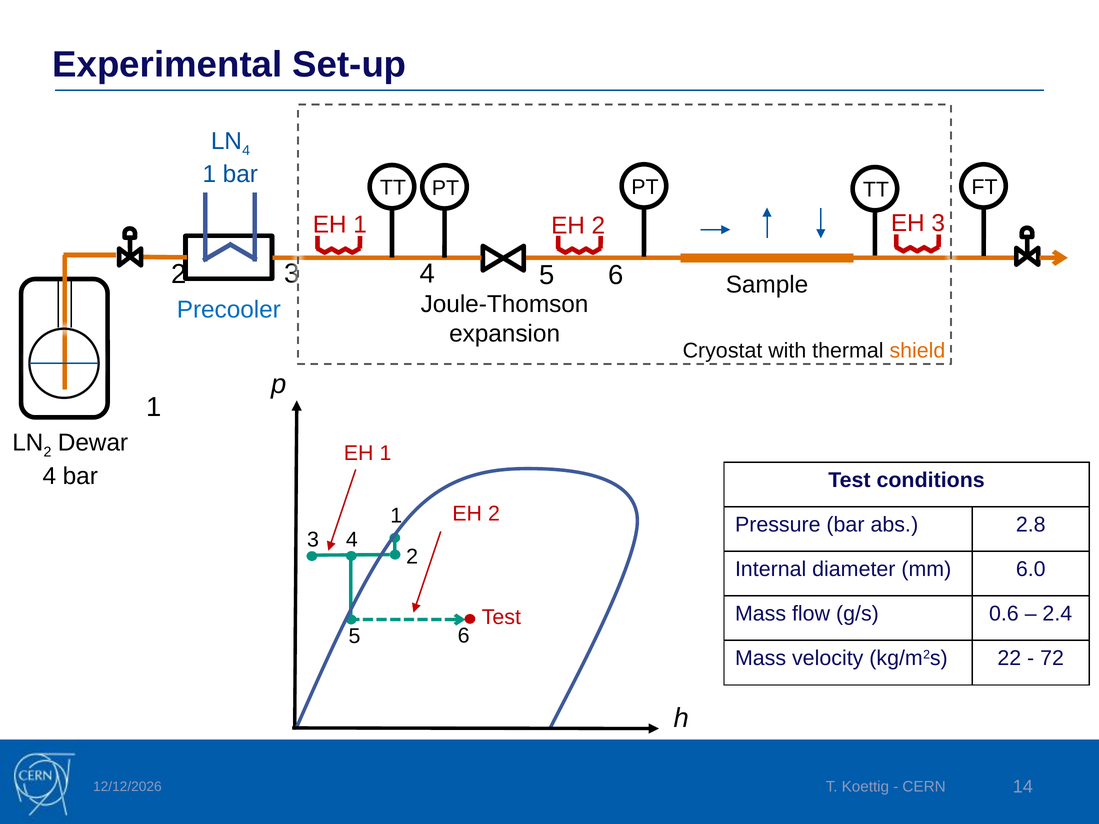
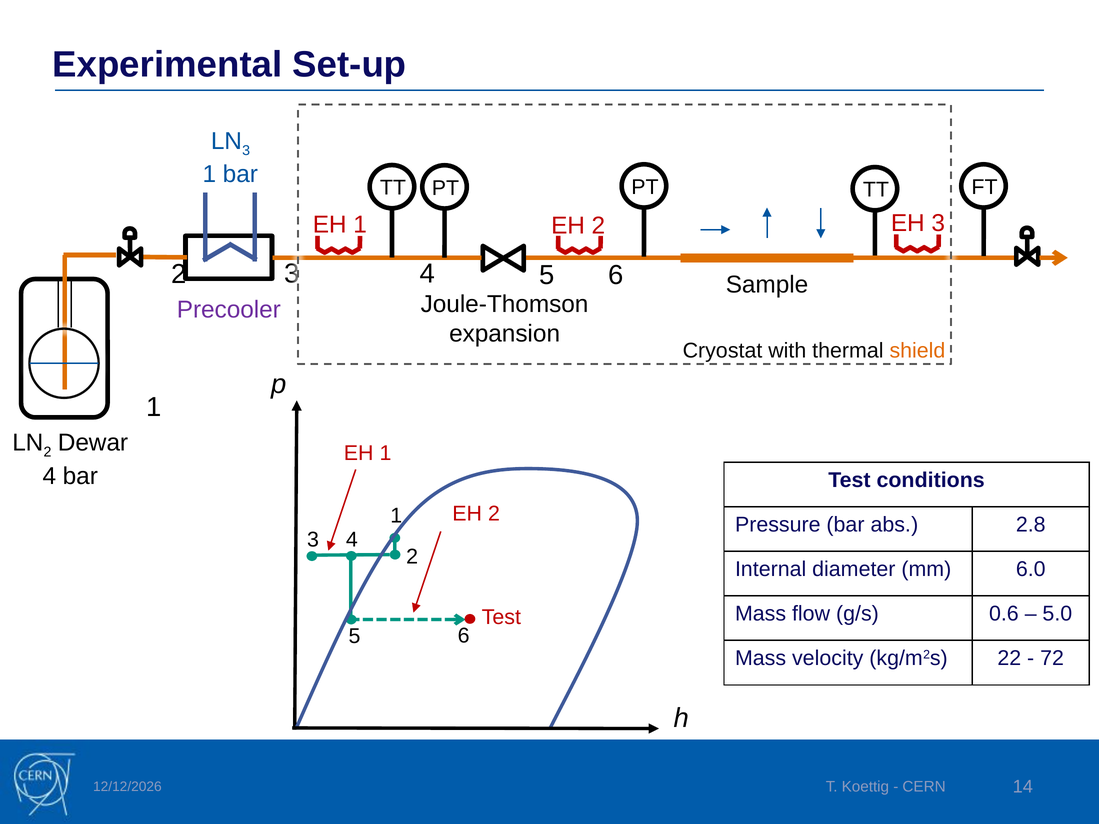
4: 4 -> 3 (246, 151)
Precooler colour: blue -> purple (229, 310)
2.4: 2.4 -> 5.0 (1057, 614)
